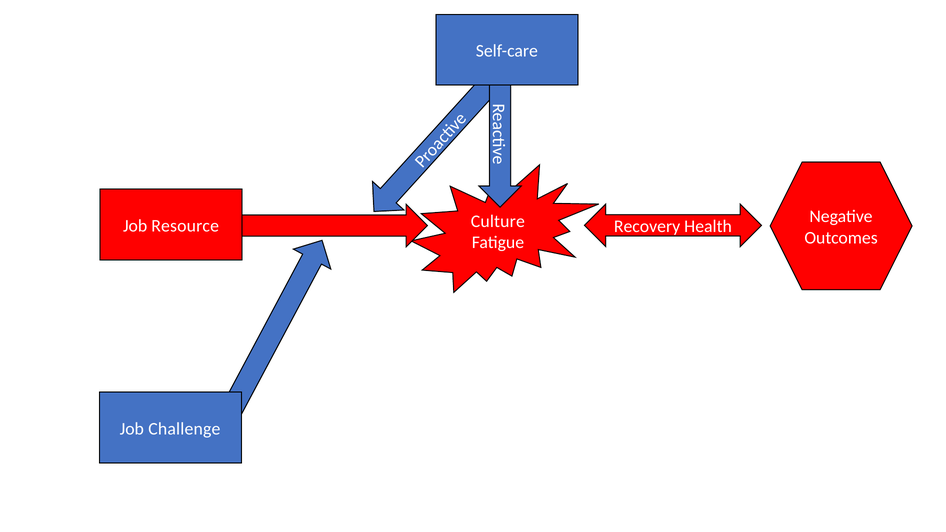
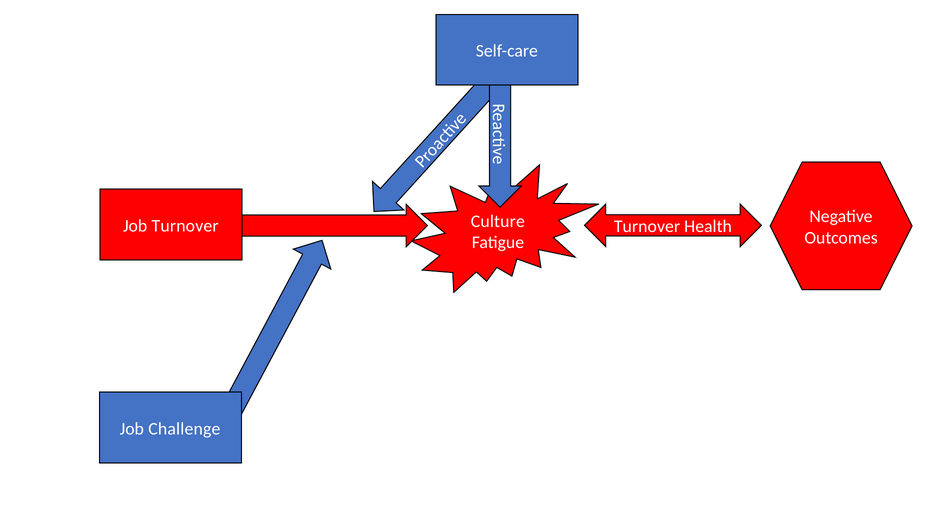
Job Resource: Resource -> Turnover (185, 226)
Recovery: Recovery -> Turnover (647, 227)
